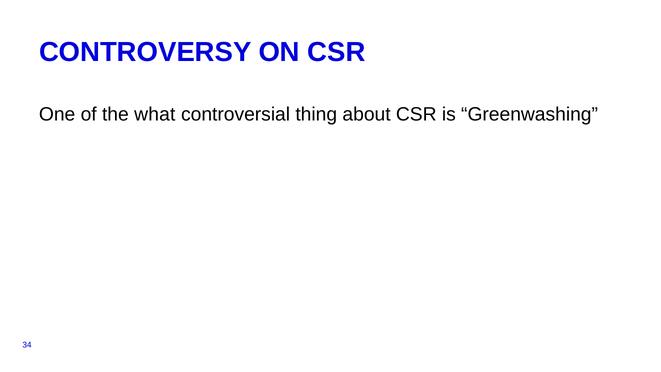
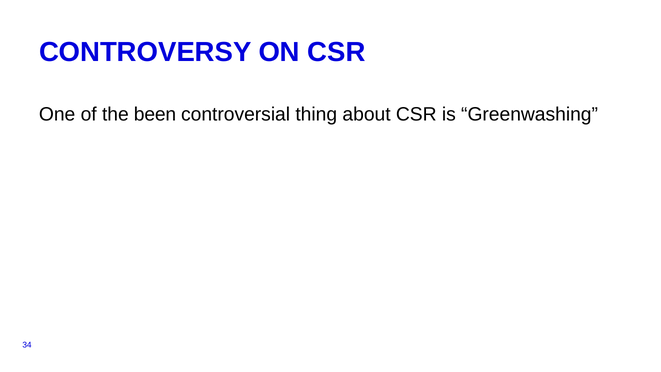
what: what -> been (155, 114)
